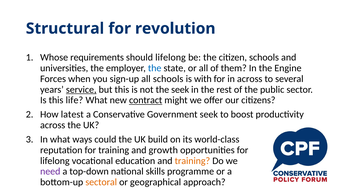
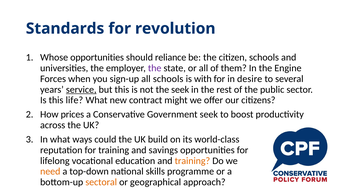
Structural: Structural -> Standards (65, 28)
Whose requirements: requirements -> opportunities (97, 57)
should lifelong: lifelong -> reliance (171, 57)
the colour: blue -> purple (155, 68)
in across: across -> desire (250, 79)
contract underline: present -> none (146, 100)
latest: latest -> prices (72, 114)
growth: growth -> savings (163, 150)
need colour: purple -> orange (50, 171)
